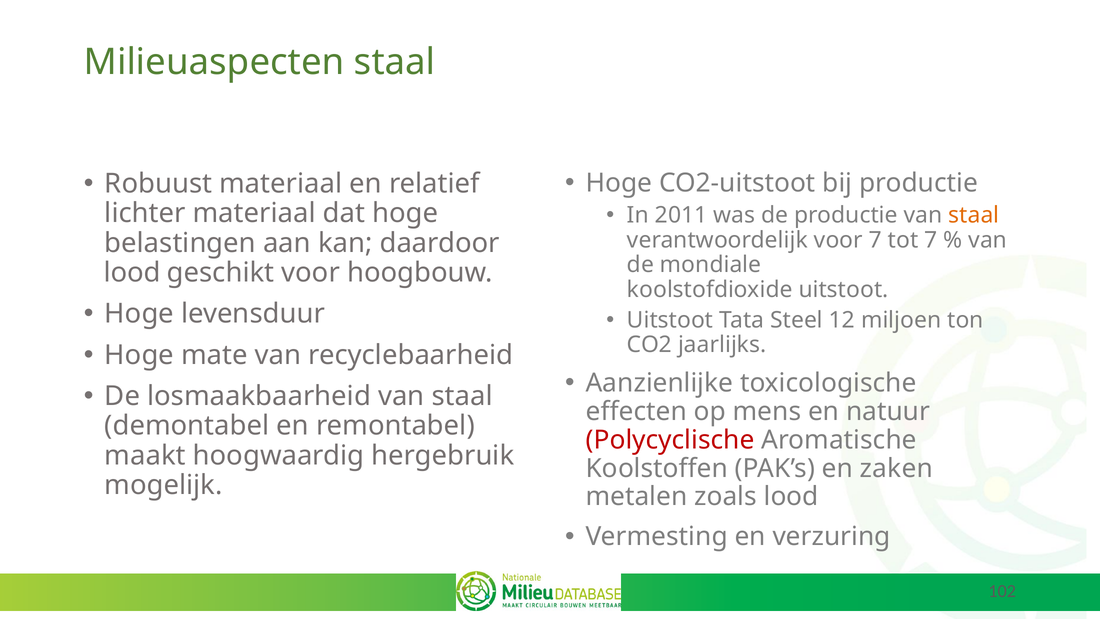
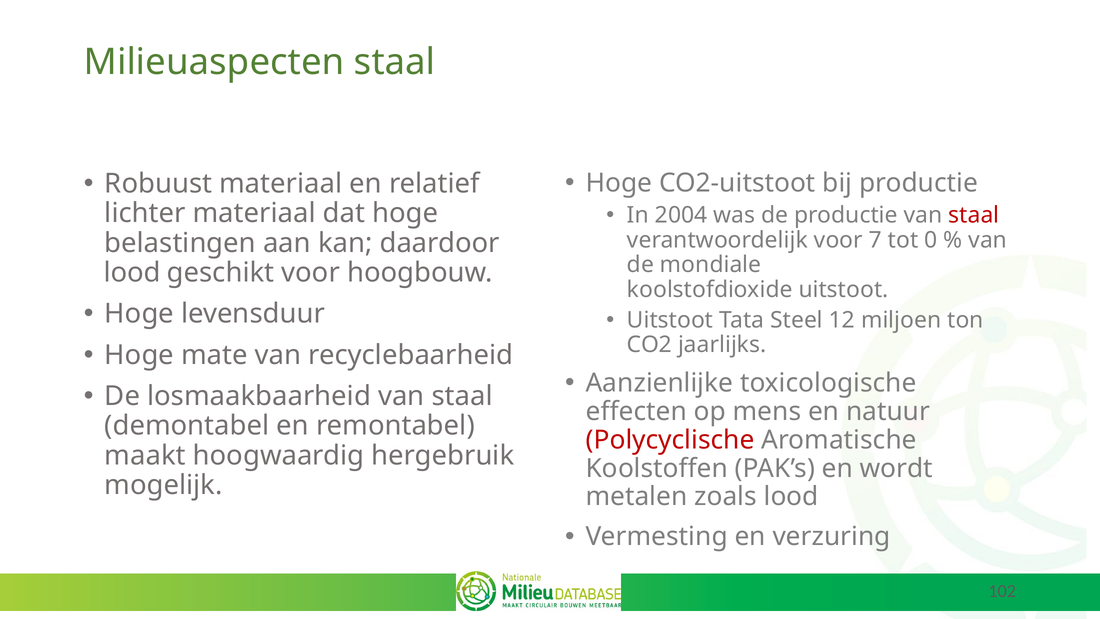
2011: 2011 -> 2004 (681, 215)
staal colour: orange -> red (974, 215)
tot 7: 7 -> 0 (931, 240)
zaken: zaken -> wordt (896, 468)
